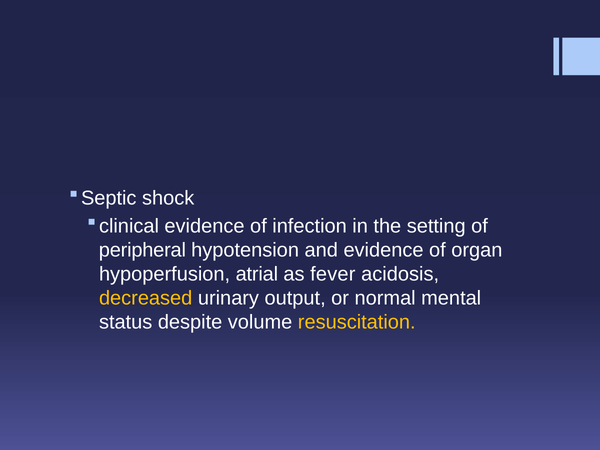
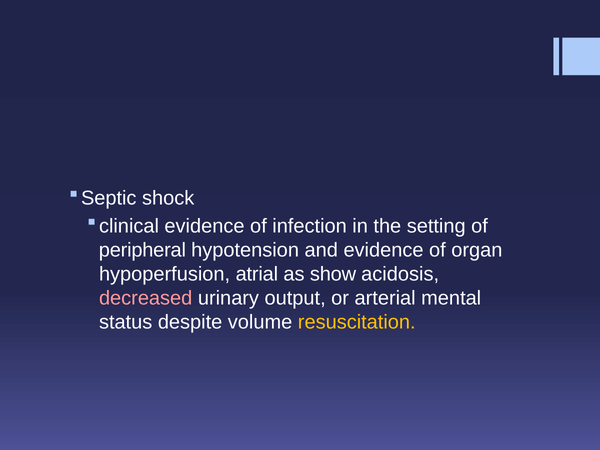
fever: fever -> show (333, 274)
decreased colour: yellow -> pink (146, 298)
normal: normal -> arterial (385, 298)
